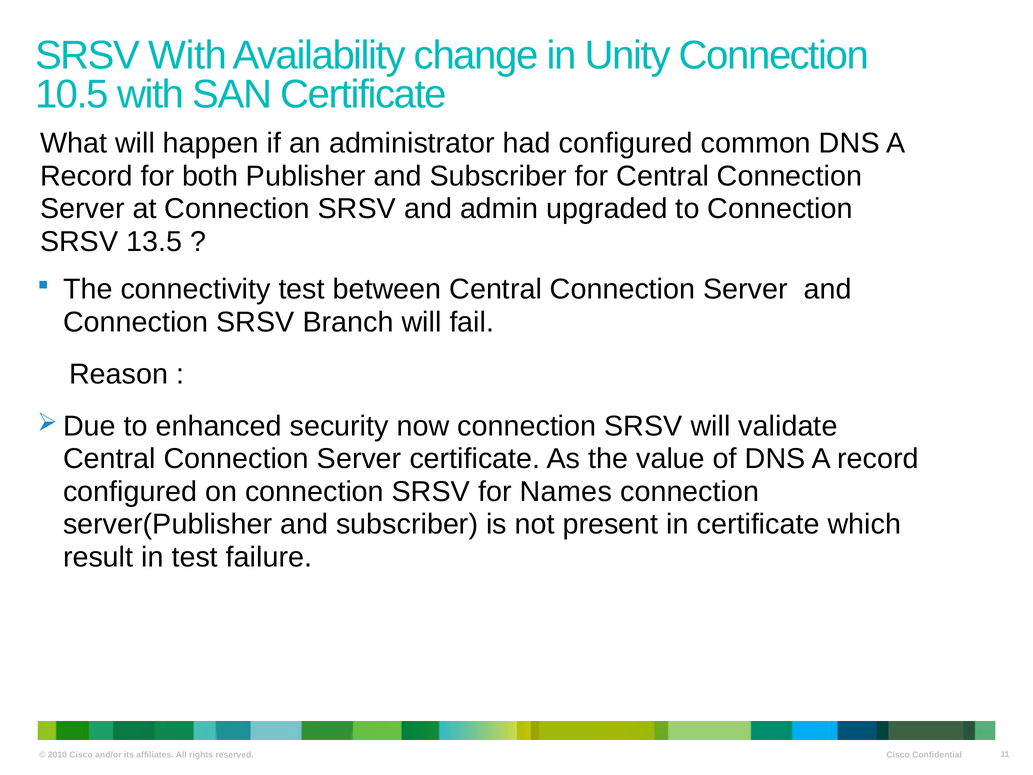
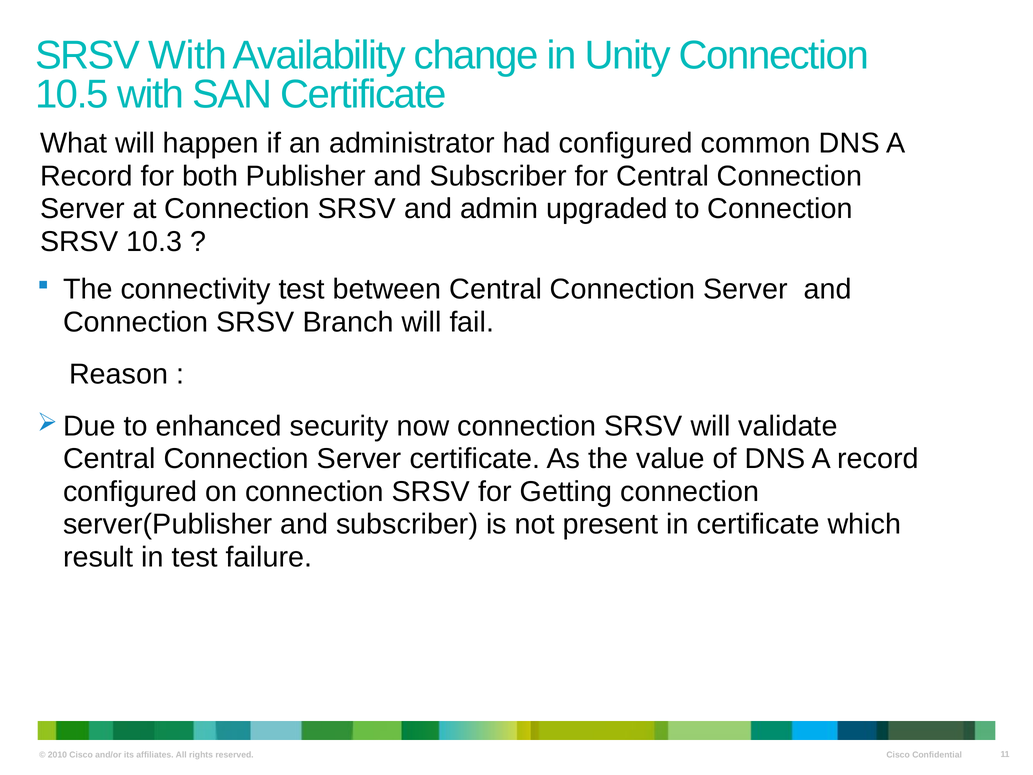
13.5: 13.5 -> 10.3 (154, 241)
Names: Names -> Getting (566, 492)
